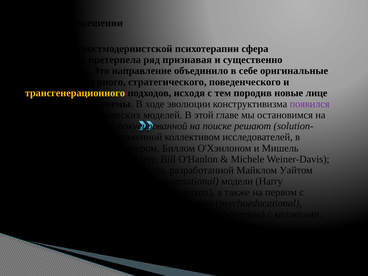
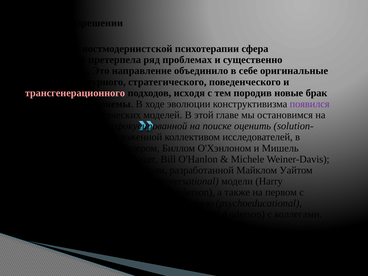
признавая: признавая -> проблемах (187, 60)
месяца: месяца -> письма (42, 82)
трансгенерационного colour: yellow -> pink (75, 93)
лице: лице -> брак (317, 93)
решают: решают -> оценить (253, 126)
